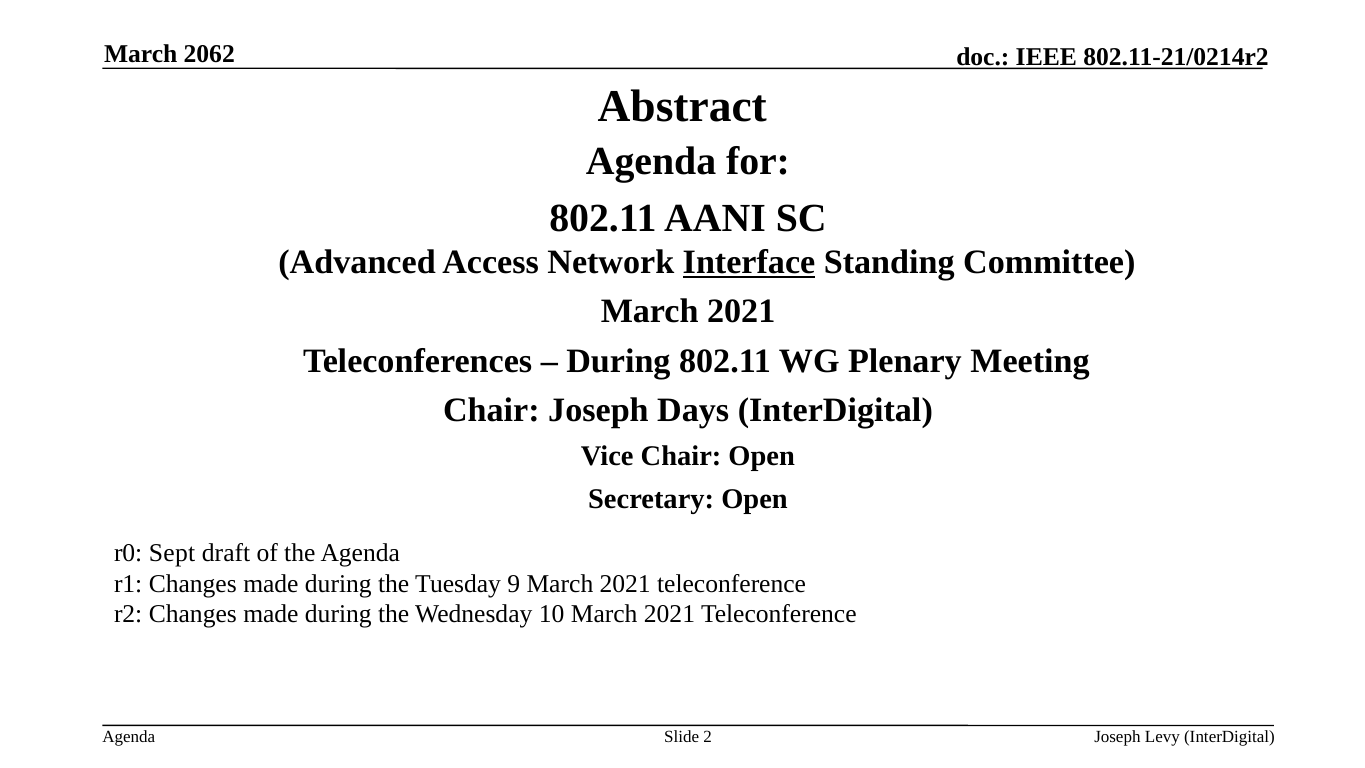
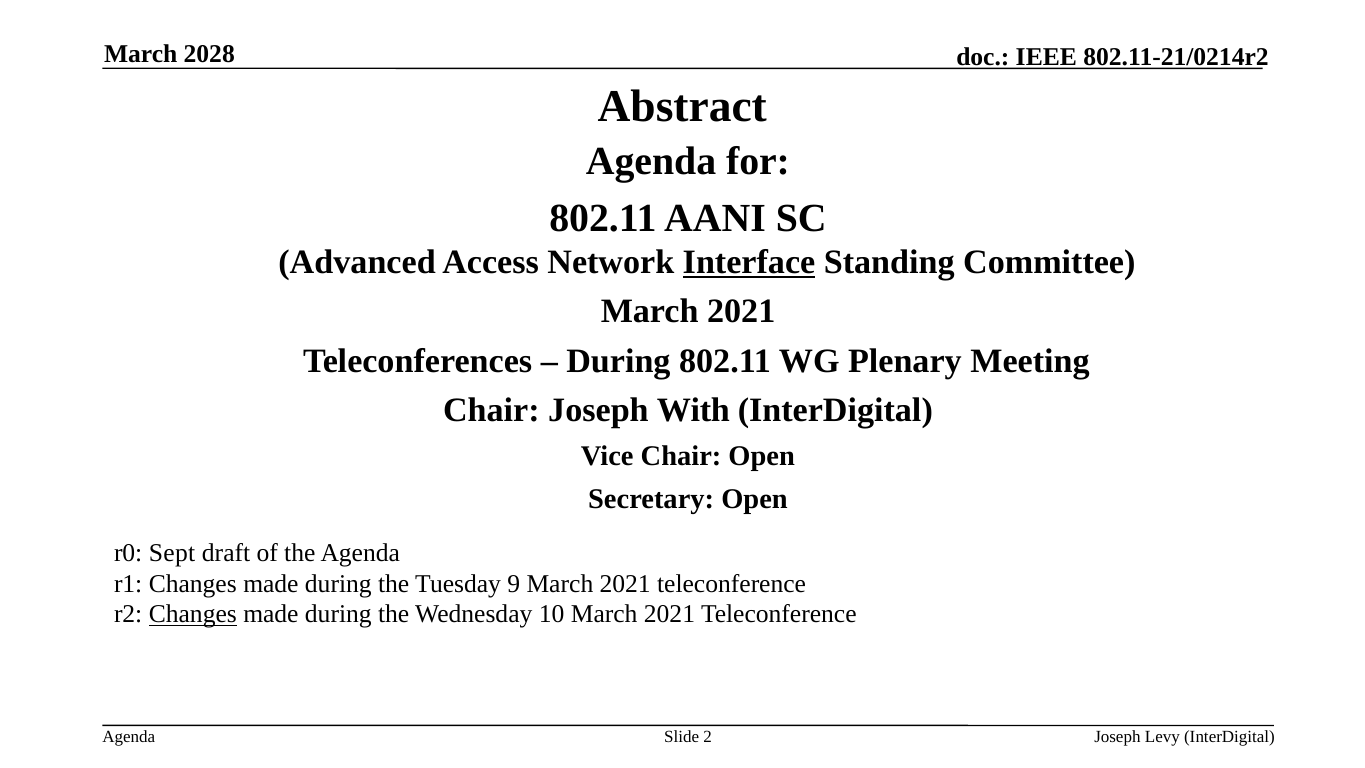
2062: 2062 -> 2028 (209, 54)
Days: Days -> With (693, 411)
Changes underline: none -> present (193, 614)
